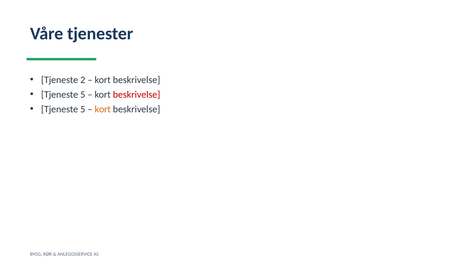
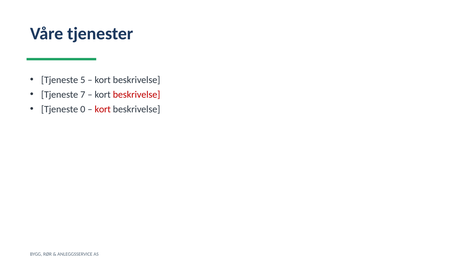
2: 2 -> 5 (83, 80)
5: 5 -> 7 (83, 95)
5: 5 -> 0 (83, 109)
kort colour: orange -> red (103, 109)
